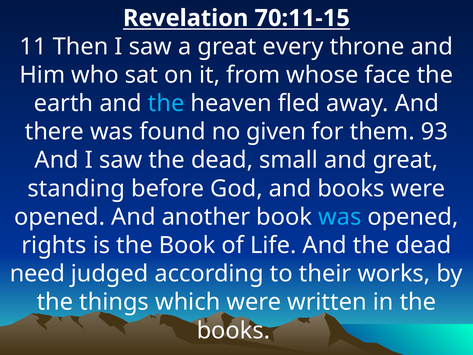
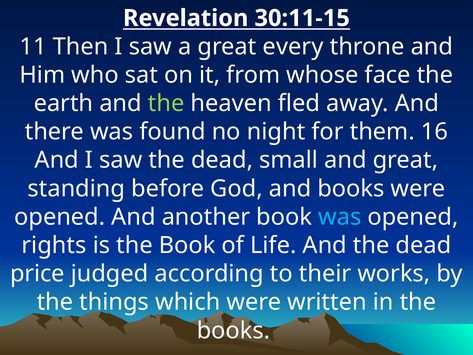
70:11-15: 70:11-15 -> 30:11-15 (302, 18)
the colour: light blue -> light green (166, 103)
given: given -> night (276, 132)
93: 93 -> 16 (434, 132)
need: need -> price (37, 274)
